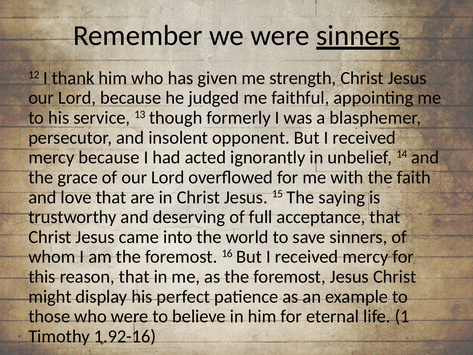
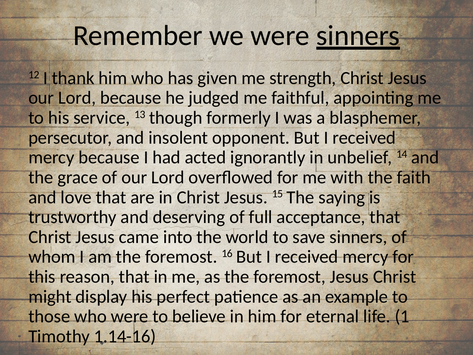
1.92-16: 1.92-16 -> 1.14-16 (125, 336)
